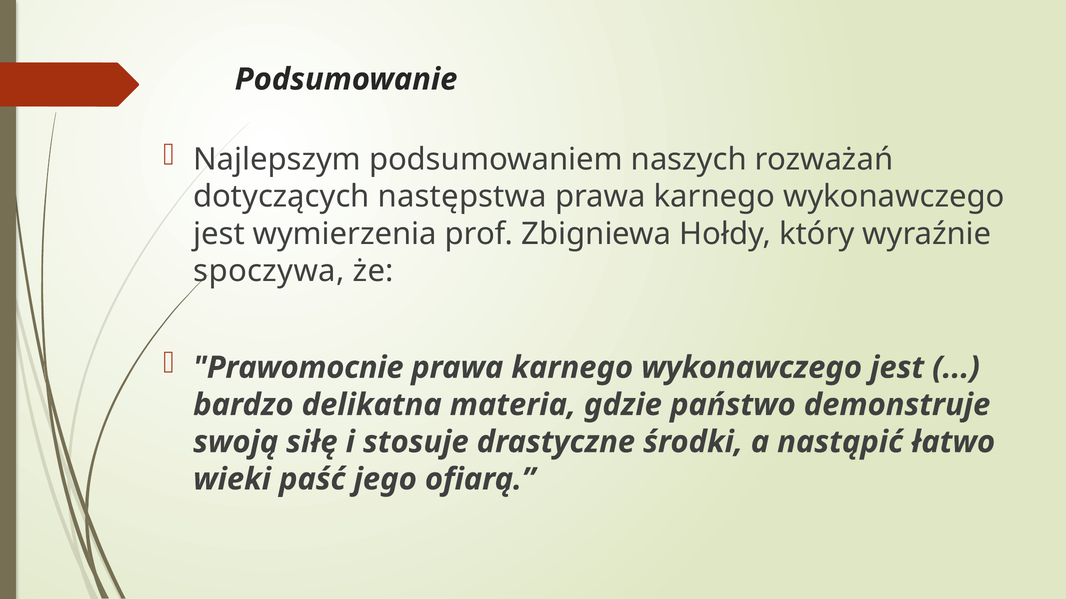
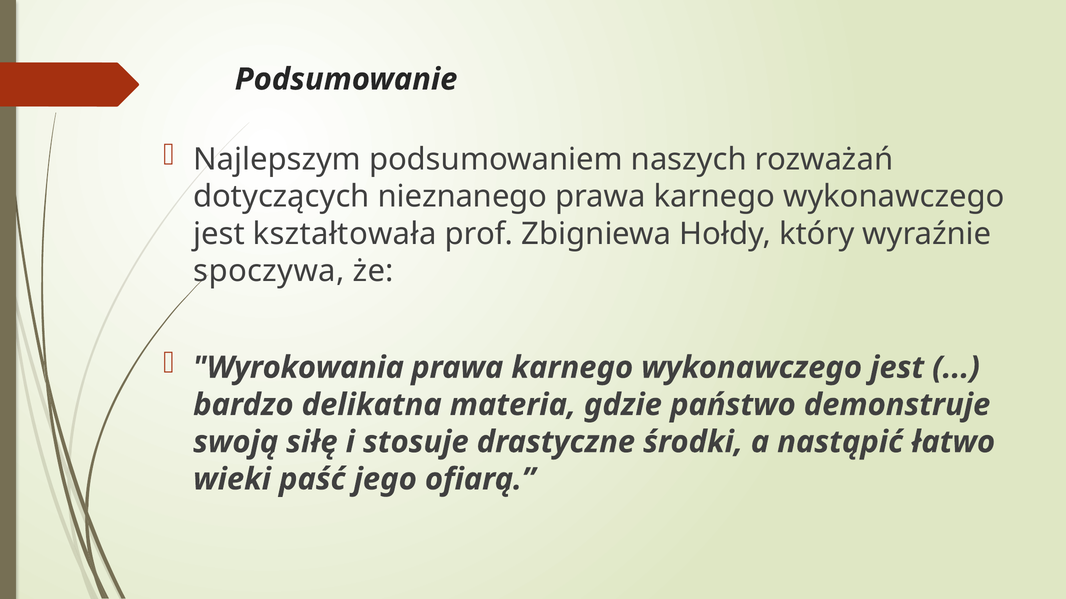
następstwa: następstwa -> nieznanego (462, 197)
wymierzenia: wymierzenia -> kształtowała (345, 234)
Prawomocnie: Prawomocnie -> Wyrokowania (298, 368)
